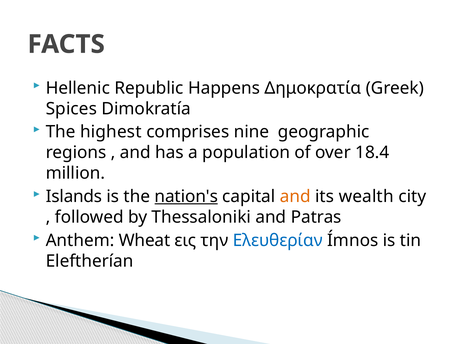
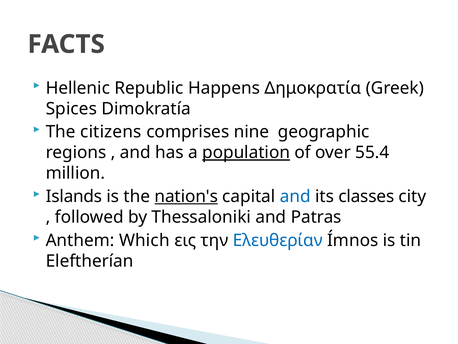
highest: highest -> citizens (111, 132)
population underline: none -> present (246, 152)
18.4: 18.4 -> 55.4 (372, 152)
and colour: orange -> blue (295, 196)
wealth: wealth -> classes (366, 196)
Wheat: Wheat -> Which (144, 240)
